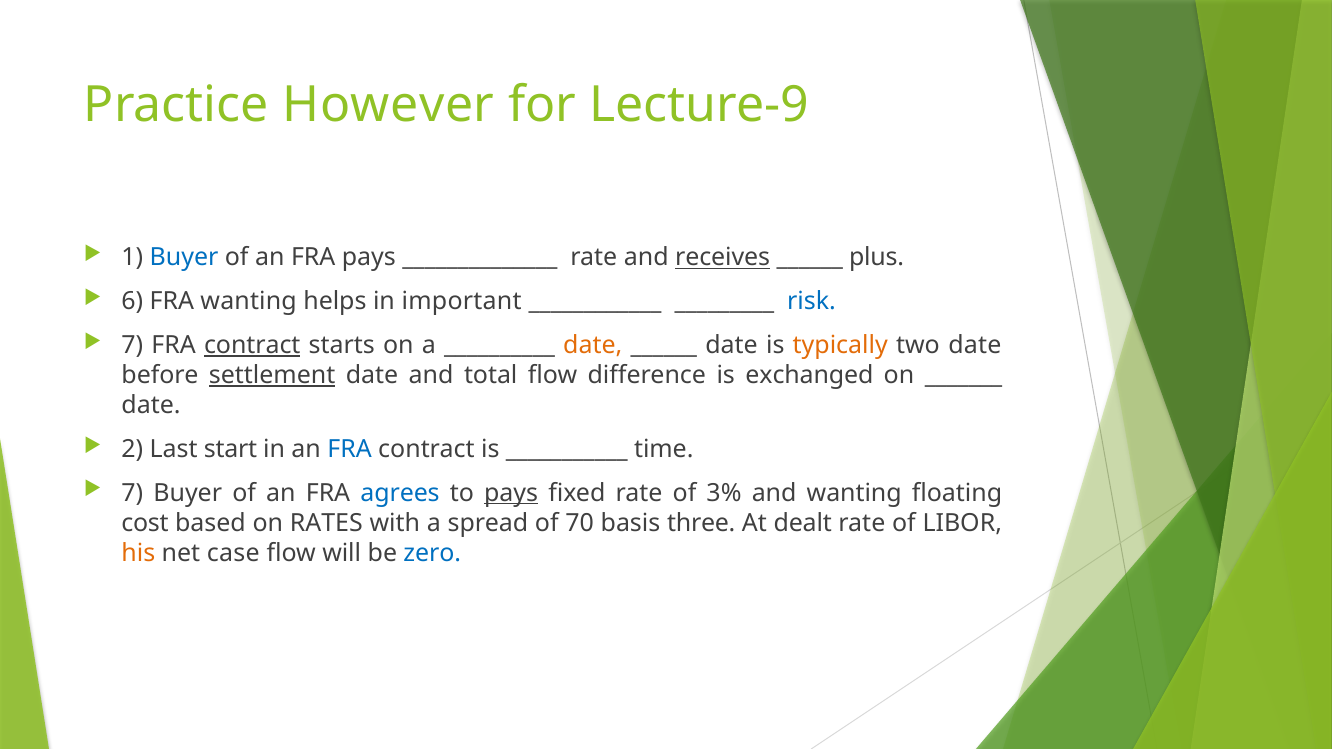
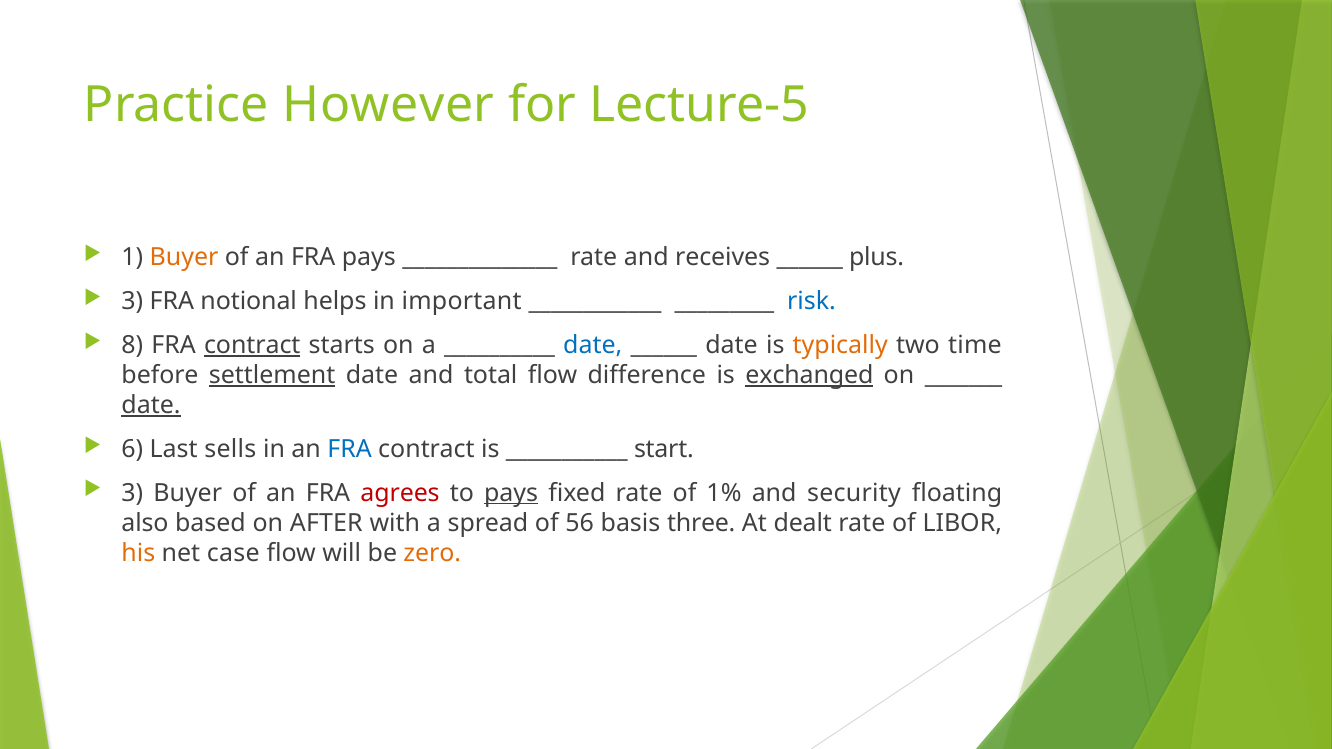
Lecture-9: Lecture-9 -> Lecture-5 (700, 105)
Buyer colour: blue -> orange (184, 258)
receives underline: present -> none (723, 258)
6: 6 -> 3 (132, 302)
FRA wanting: wanting -> notional (249, 302)
7: 7 -> 8 (132, 345)
date colour: orange -> blue (593, 345)
two date: date -> time (975, 345)
exchanged underline: none -> present (809, 375)
date underline: none -> present (151, 405)
2: 2 -> 6 (132, 449)
start: start -> sells (230, 449)
time: time -> start (664, 449)
7: 7 -> 3 (132, 493)
agrees colour: blue -> red (400, 493)
3%: 3% -> 1% (724, 493)
and wanting: wanting -> security (854, 493)
cost: cost -> also (145, 523)
RATES: RATES -> AFTER (326, 523)
70: 70 -> 56 (580, 523)
zero colour: blue -> orange (432, 553)
